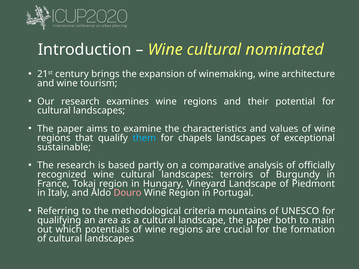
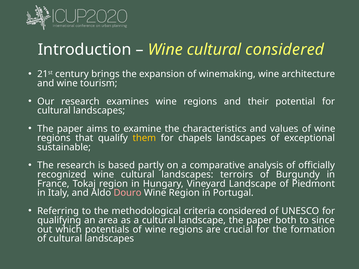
cultural nominated: nominated -> considered (285, 50)
them colour: light blue -> yellow (144, 138)
criteria mountains: mountains -> considered (242, 211)
main: main -> since (323, 220)
